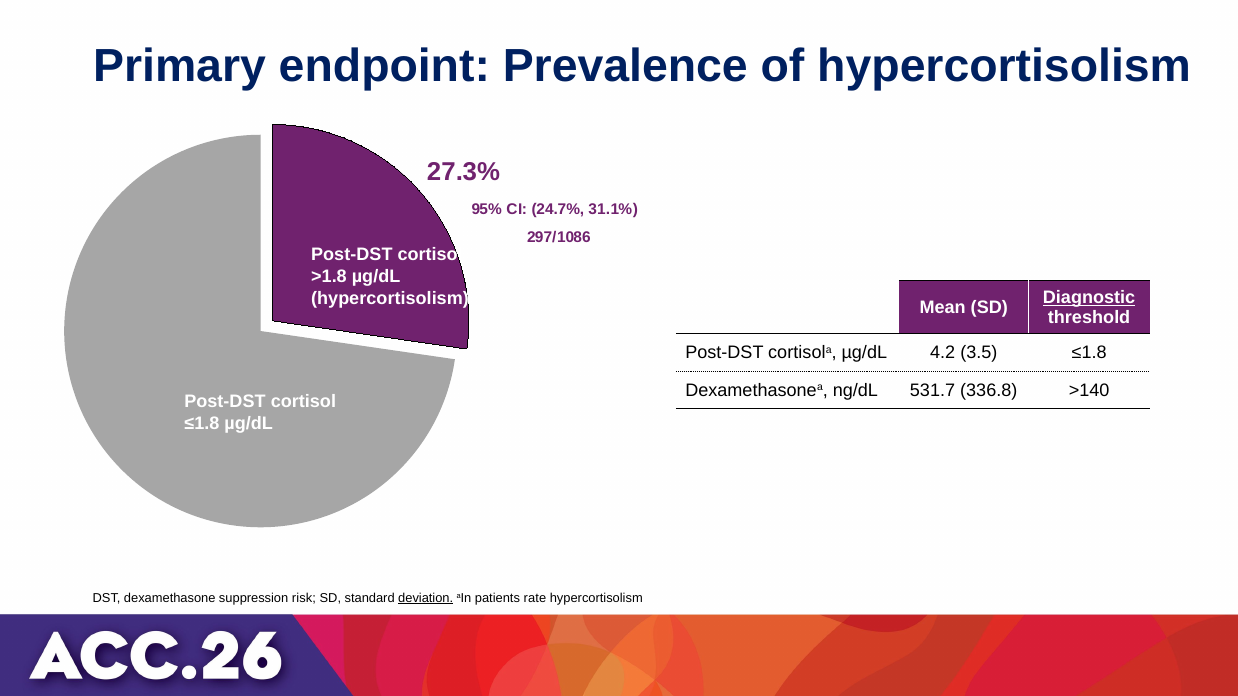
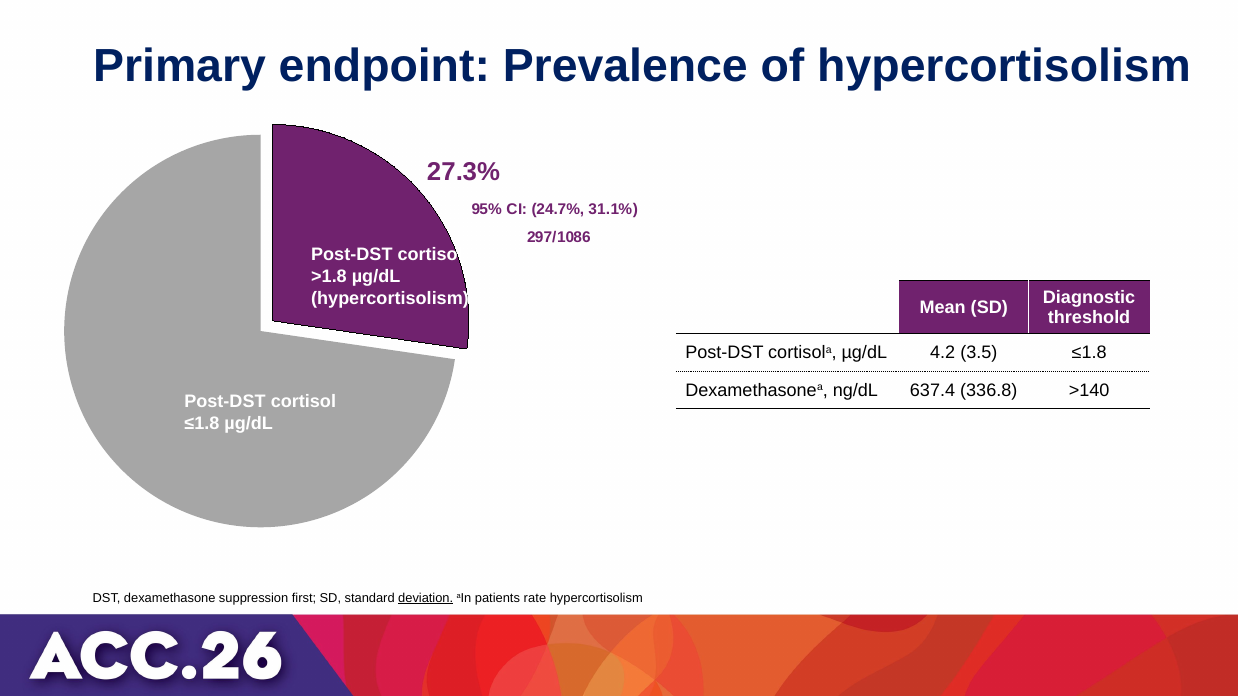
Diagnostic underline: present -> none (1089, 298)
531.7: 531.7 -> 637.4 (933, 390)
risk: risk -> first (304, 598)
